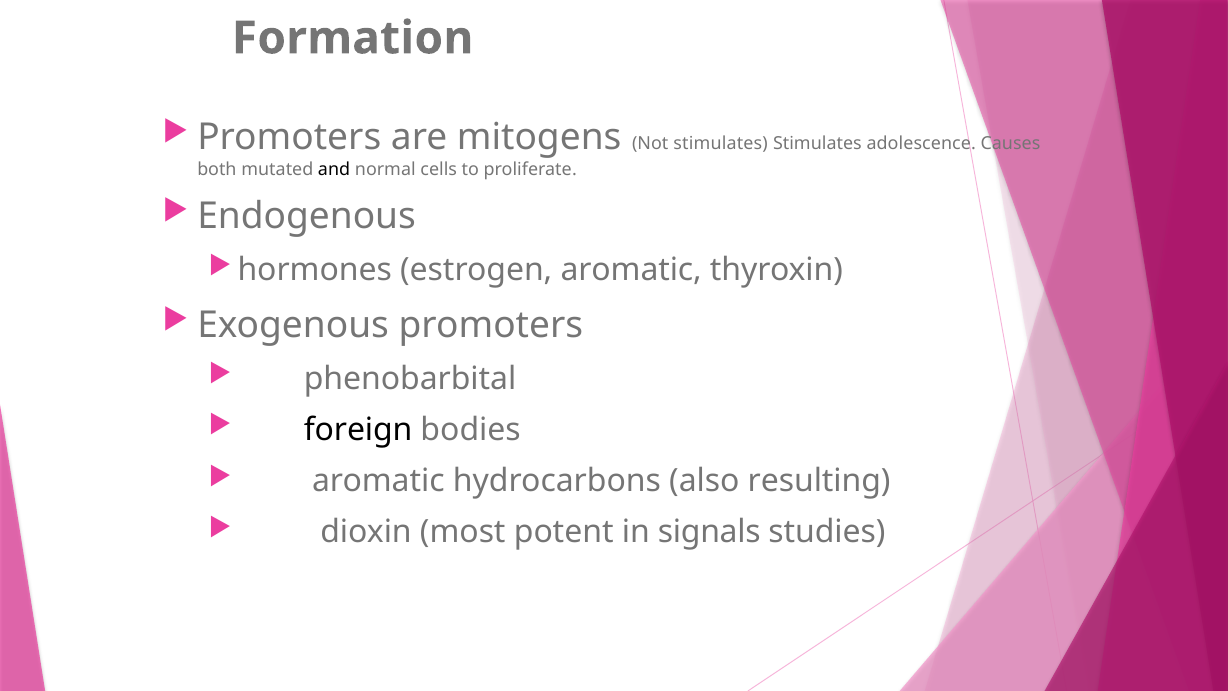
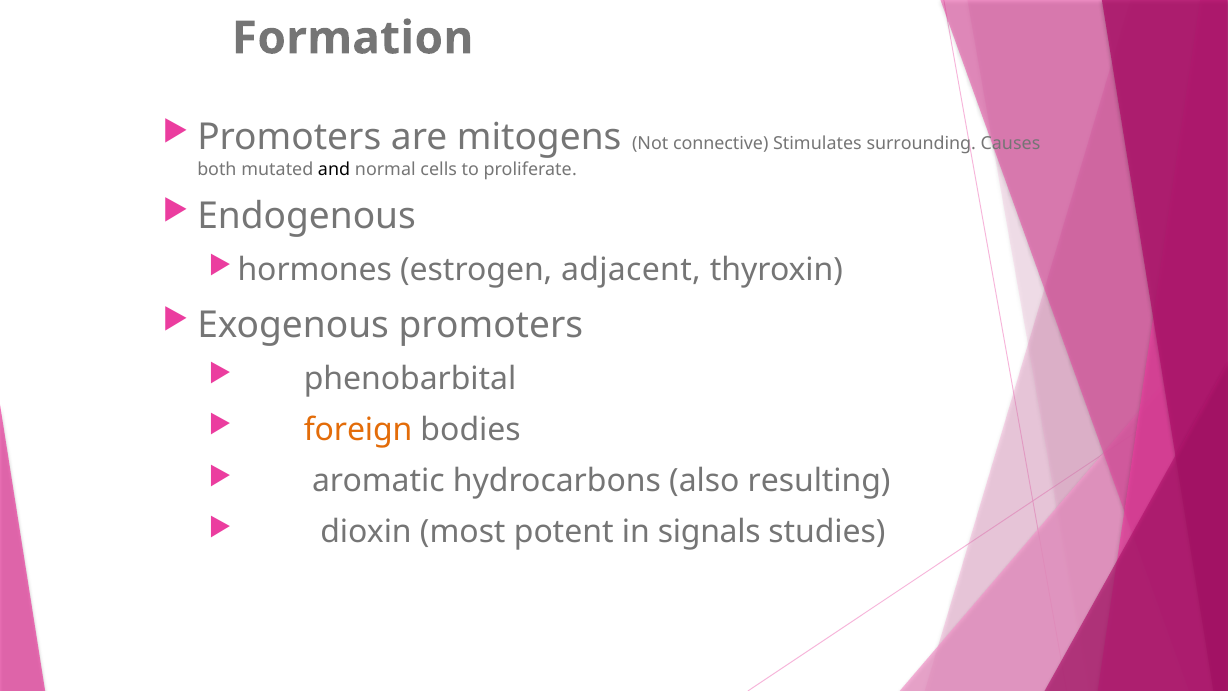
Not stimulates: stimulates -> connective (721, 144)
adolescence: adolescence -> surrounding (921, 144)
estrogen aromatic: aromatic -> adjacent (631, 270)
foreign colour: black -> orange (358, 430)
